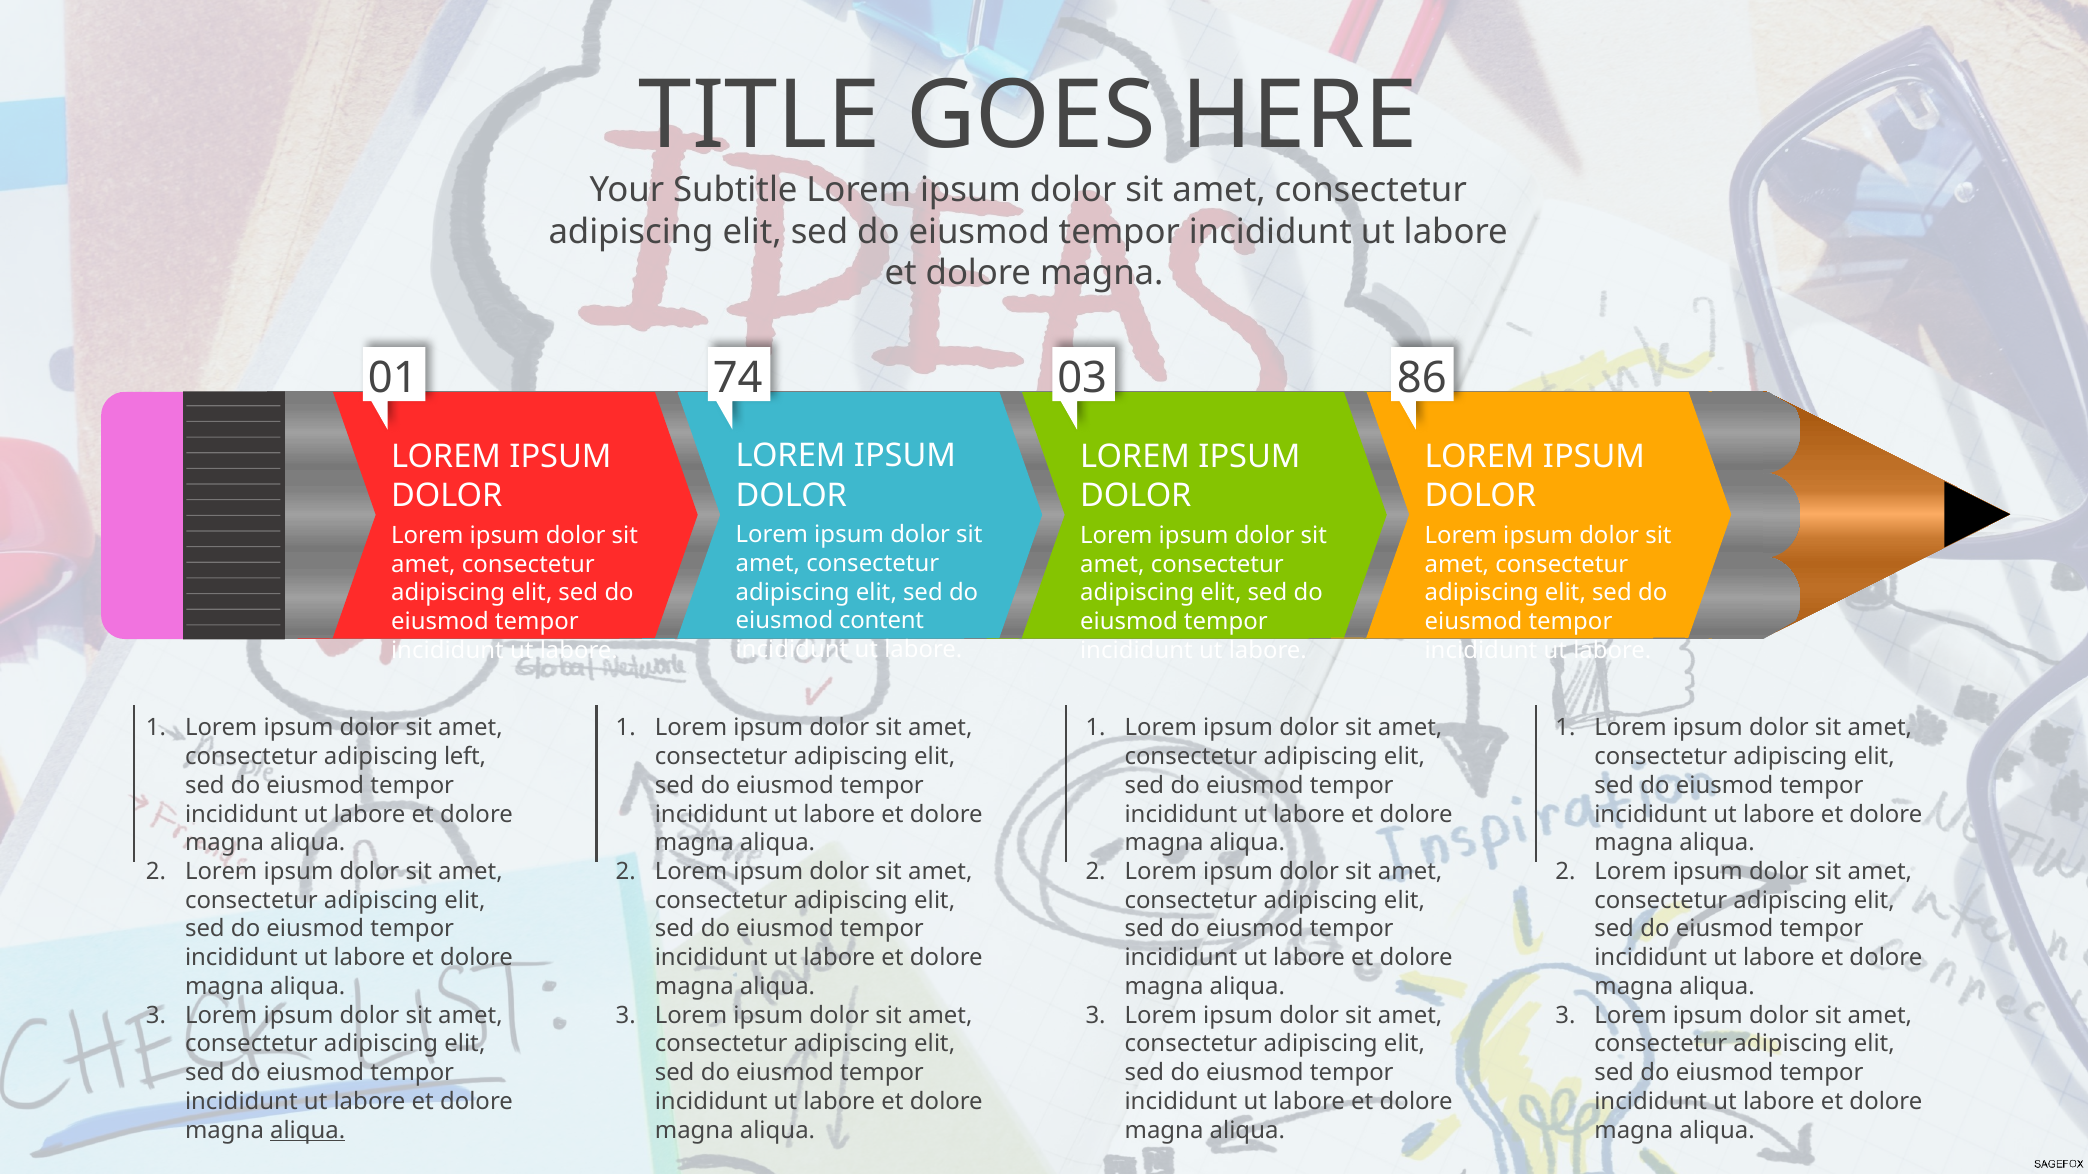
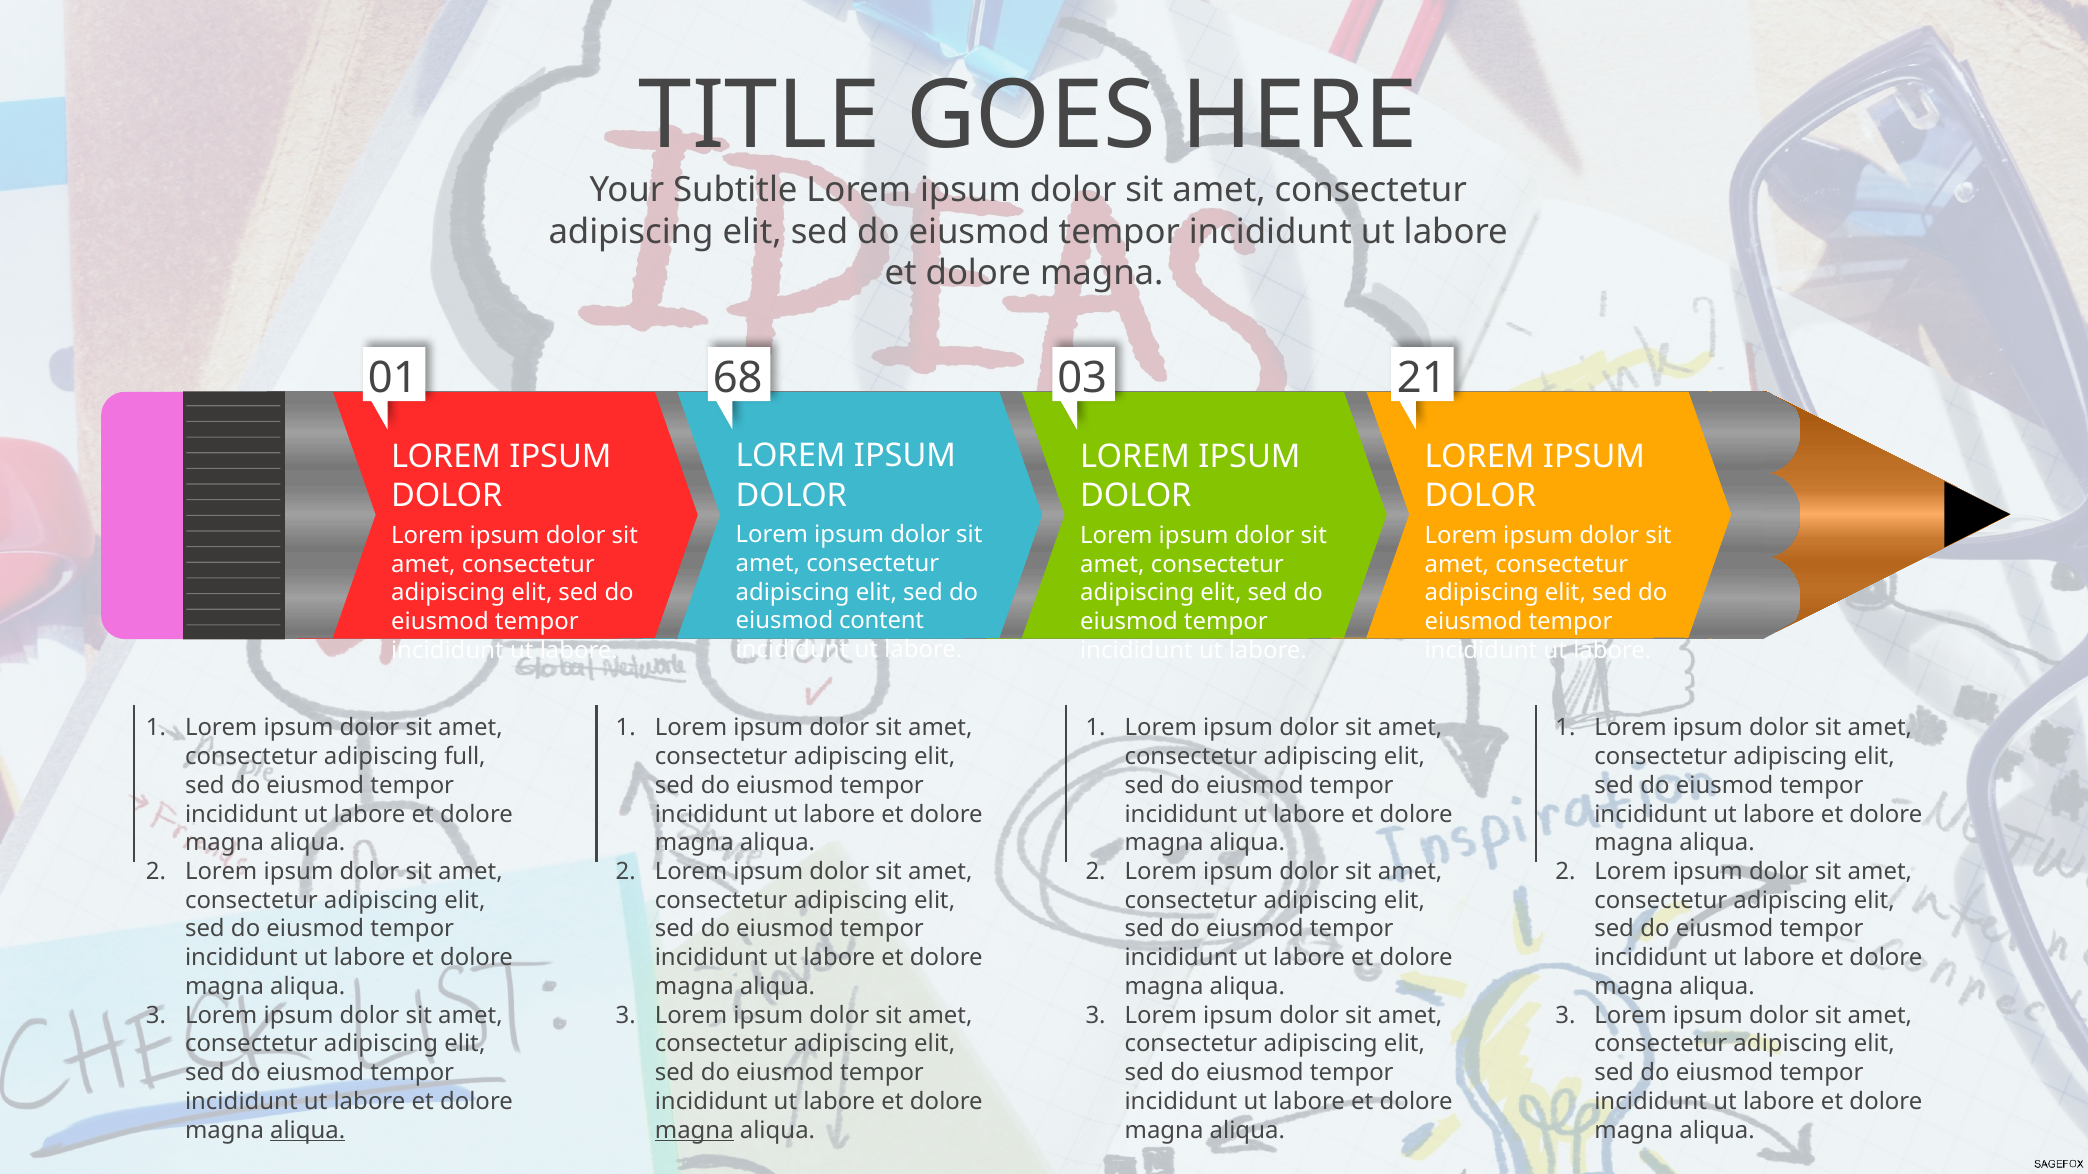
74: 74 -> 68 (738, 378)
86: 86 -> 21 (1422, 378)
left: left -> full (465, 757)
magna underline: none -> present (694, 1131)
